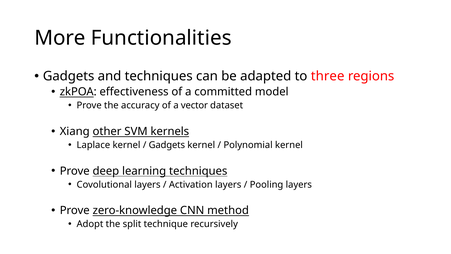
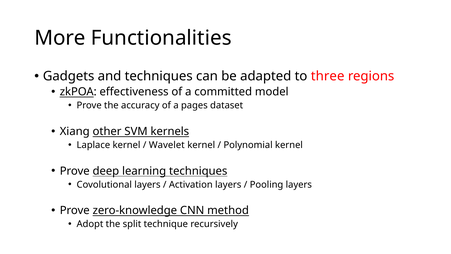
vector: vector -> pages (194, 105)
Gadgets: Gadgets -> Wavelet (167, 145)
